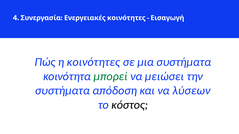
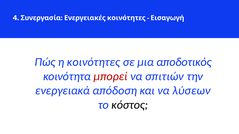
μια συστήματα: συστήματα -> αποδοτικός (184, 62)
μπορεί colour: green -> red (111, 77)
μειώσει: μειώσει -> σπιτιών (164, 77)
συστήματα: συστήματα -> ενεργειακά (63, 91)
